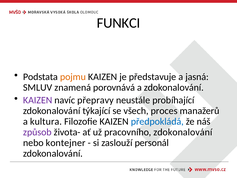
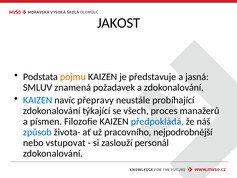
FUNKCI: FUNKCI -> JAKOST (119, 23)
porovnává: porovnává -> požadavek (114, 87)
KAIZEN colour: purple -> blue (38, 100)
kultura: kultura -> písmen (46, 121)
způsob colour: purple -> blue (37, 132)
pracovního zdokonalování: zdokonalování -> nejpodrobnější (183, 132)
kontejner: kontejner -> vstupovat (66, 143)
